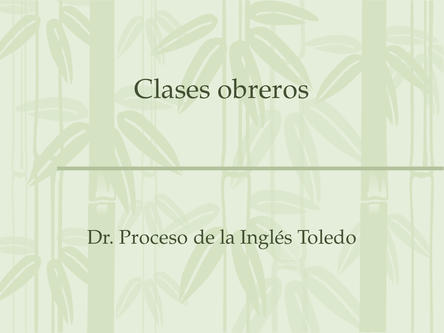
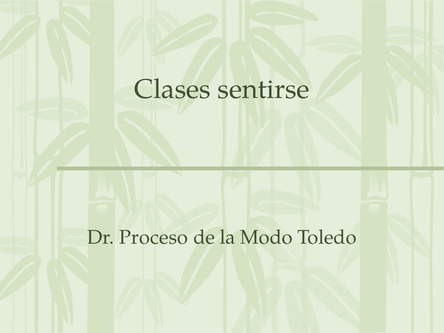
obreros: obreros -> sentirse (264, 89)
Inglés: Inglés -> Modo (266, 237)
